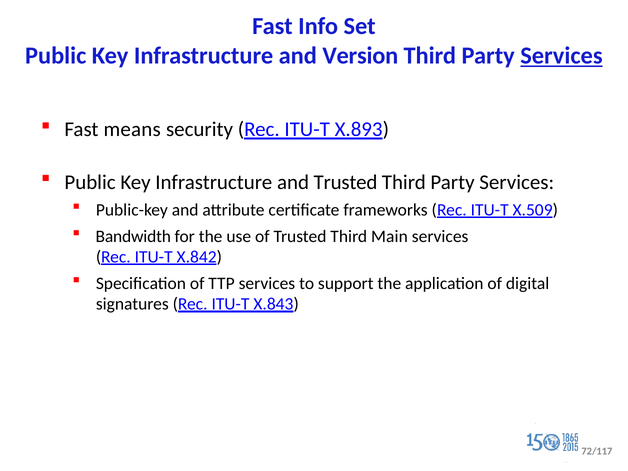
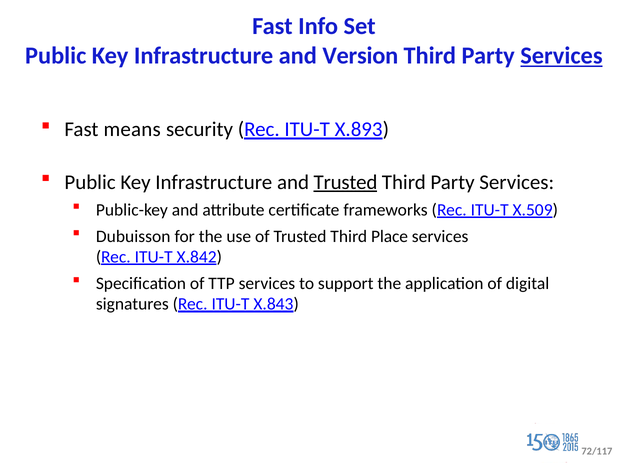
Trusted underline: none -> present (345, 182)
Bandwidth: Bandwidth -> Dubuisson (133, 236)
Main: Main -> Place (390, 236)
